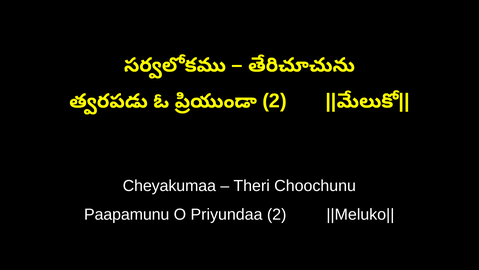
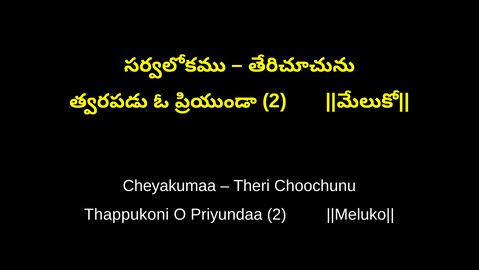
Paapamunu: Paapamunu -> Thappukoni (127, 214)
